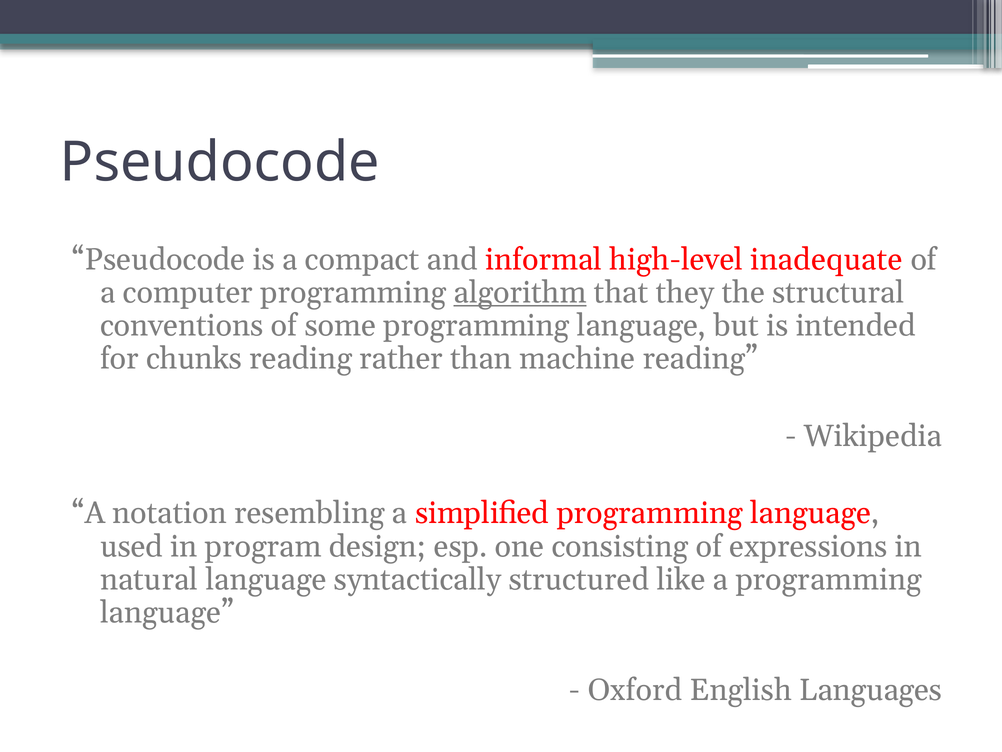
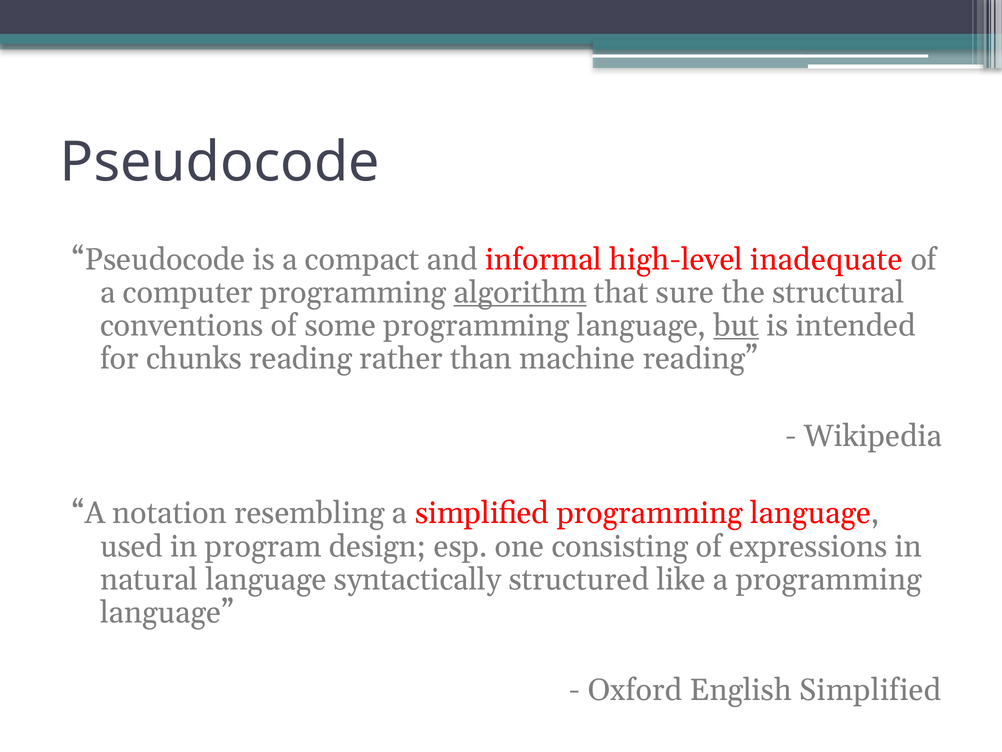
they: they -> sure (685, 292)
but underline: none -> present (736, 325)
English Languages: Languages -> Simplified (870, 689)
